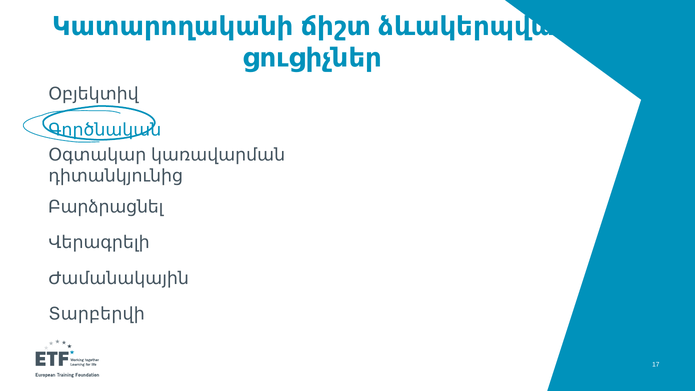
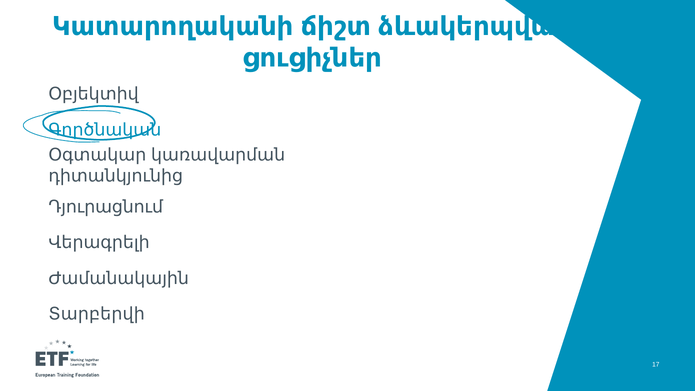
Բարձրացնել: Բարձրացնել -> Դյուրացնում (106, 207)
